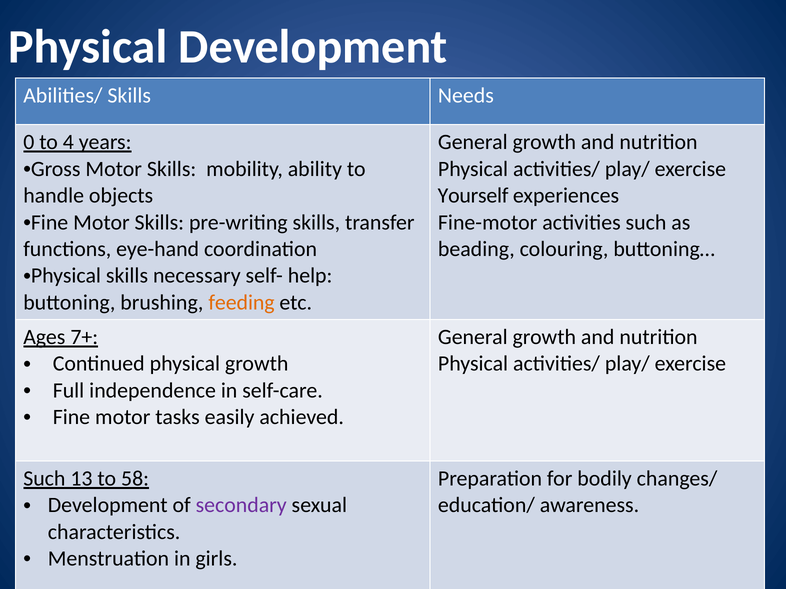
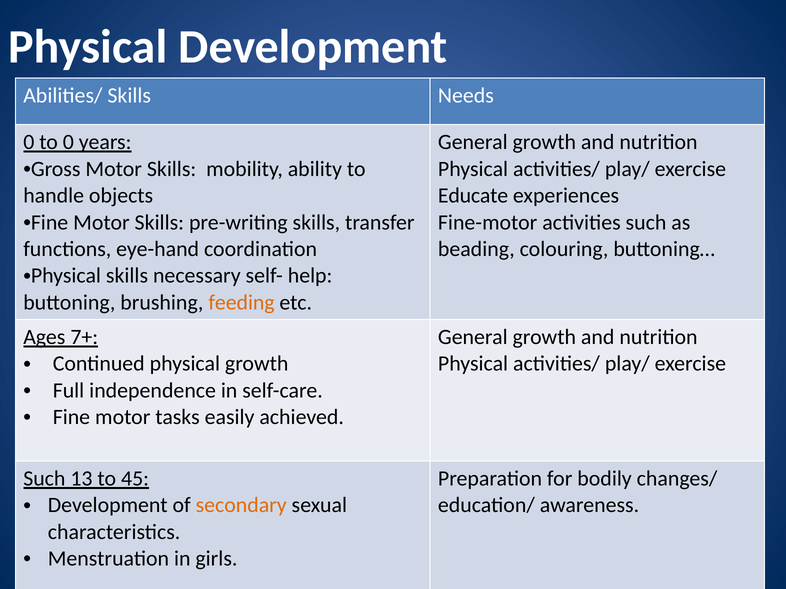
to 4: 4 -> 0 (68, 142)
Yourself: Yourself -> Educate (473, 196)
58: 58 -> 45 (135, 479)
secondary colour: purple -> orange (241, 506)
